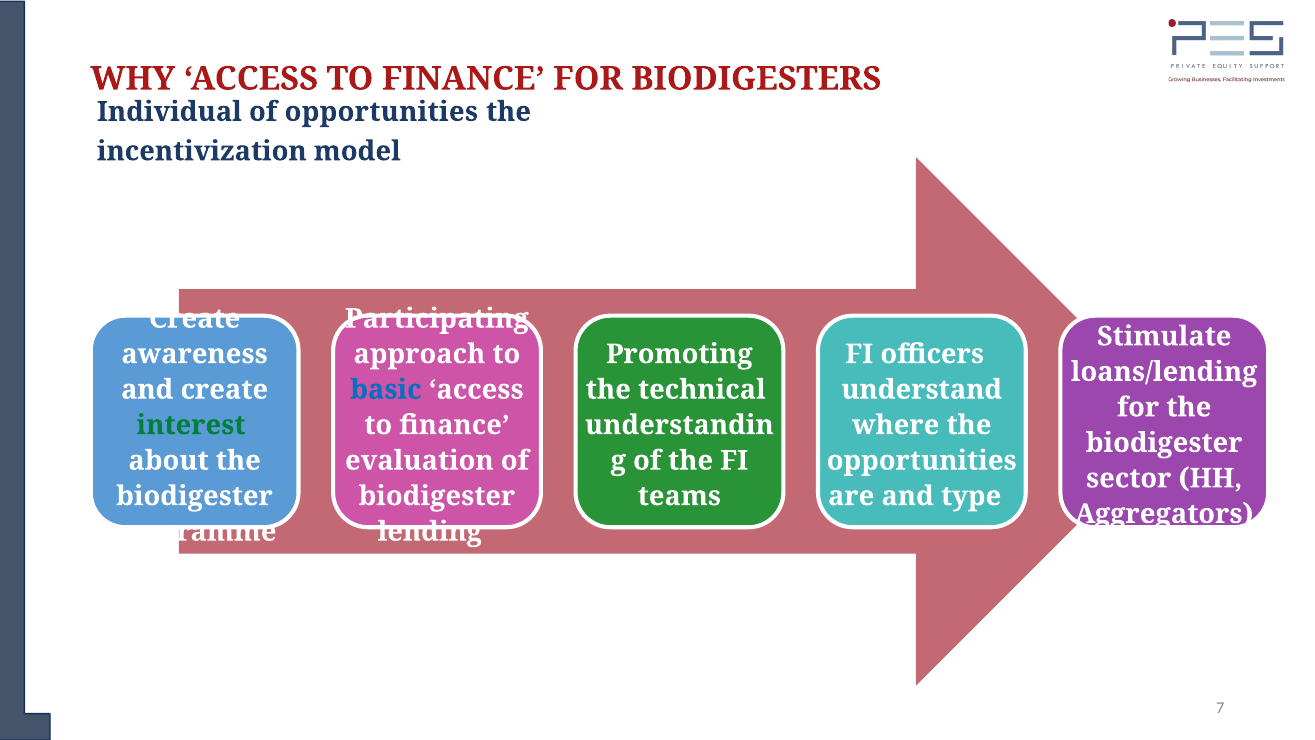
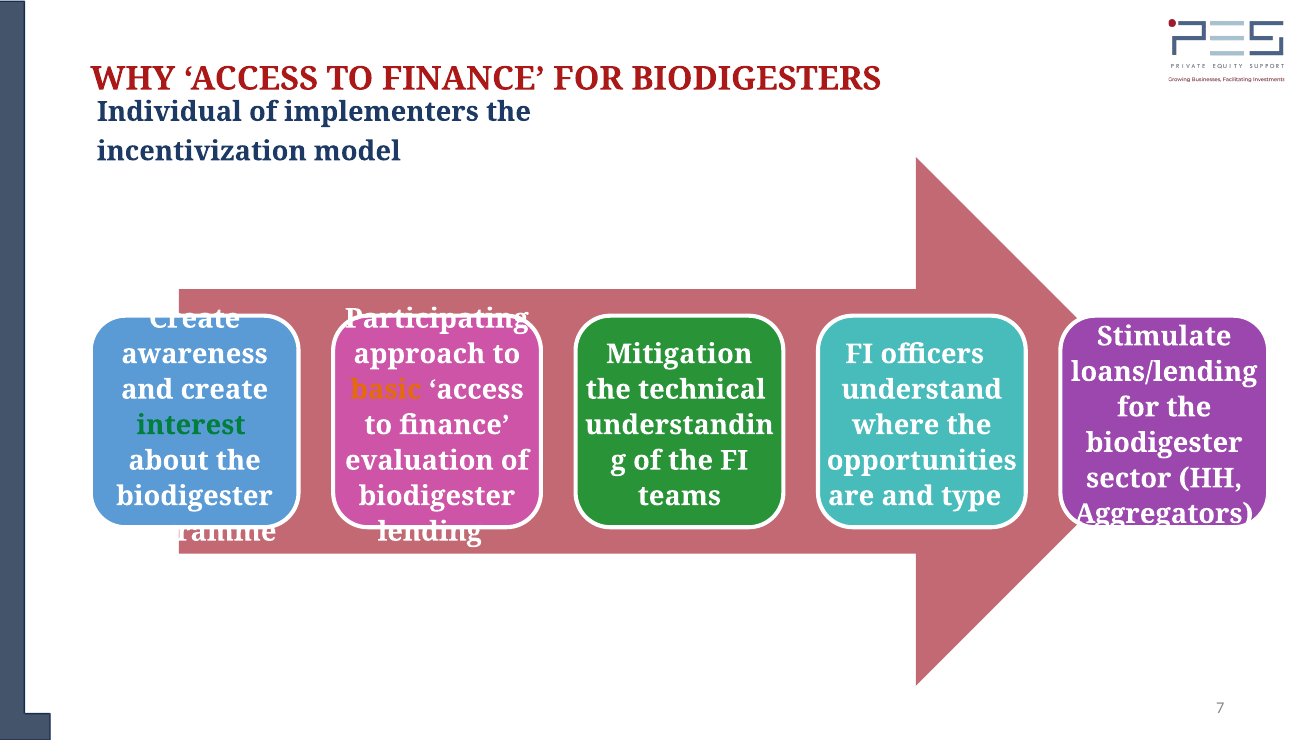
of opportunities: opportunities -> implementers (381, 112)
Promoting: Promoting -> Mitigation (679, 354)
basic colour: blue -> orange (386, 389)
